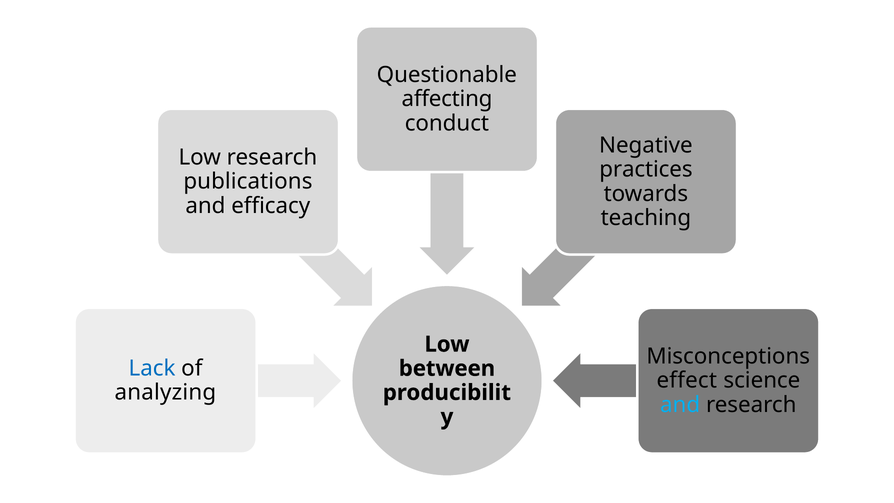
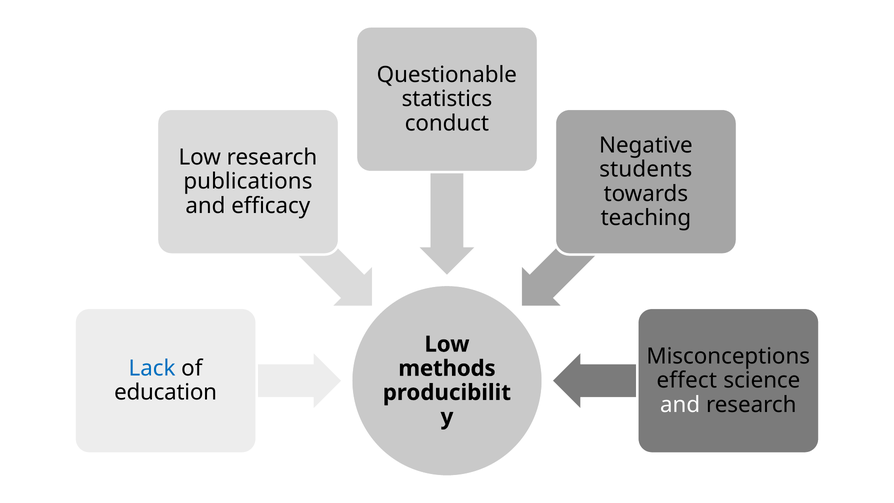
affecting: affecting -> statistics (447, 99)
practices: practices -> students (646, 169)
between: between -> methods (447, 368)
analyzing: analyzing -> education (166, 393)
and colour: light blue -> white (680, 405)
